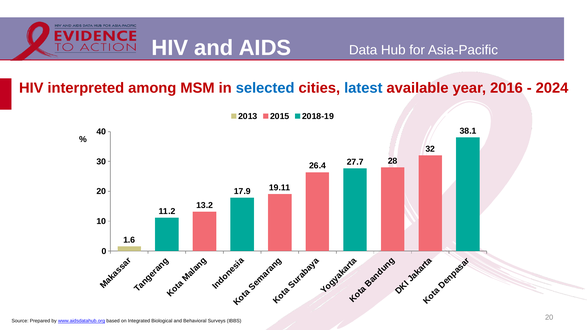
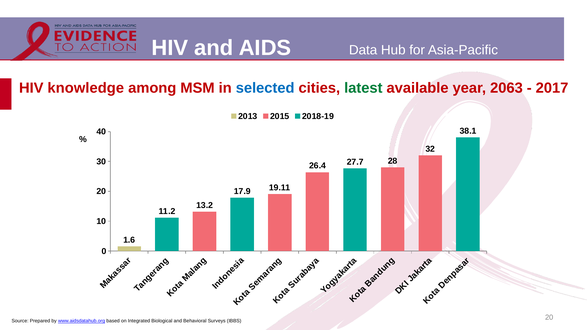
interpreted: interpreted -> knowledge (86, 88)
latest colour: blue -> green (363, 88)
2016: 2016 -> 2063 (506, 88)
2024: 2024 -> 2017 (552, 88)
